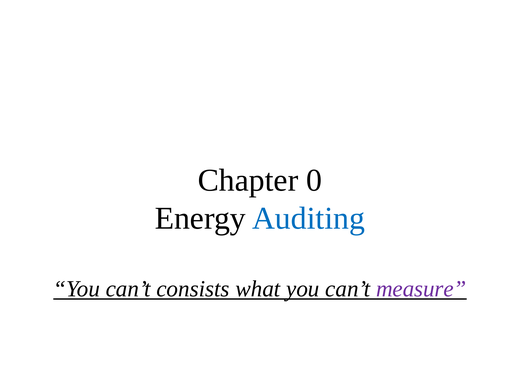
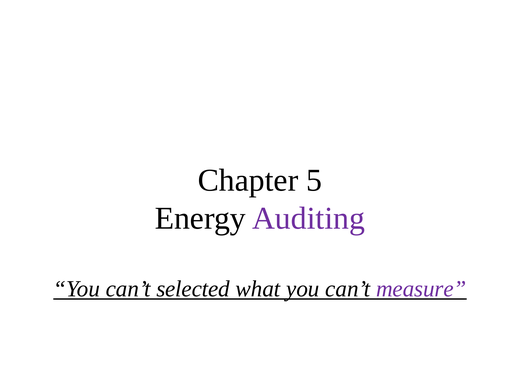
0: 0 -> 5 (314, 180)
Auditing colour: blue -> purple (308, 218)
consists: consists -> selected (193, 289)
